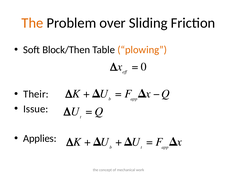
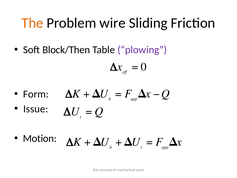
over: over -> wire (113, 23)
plowing colour: orange -> purple (142, 50)
Their: Their -> Form (36, 94)
Applies: Applies -> Motion (40, 138)
